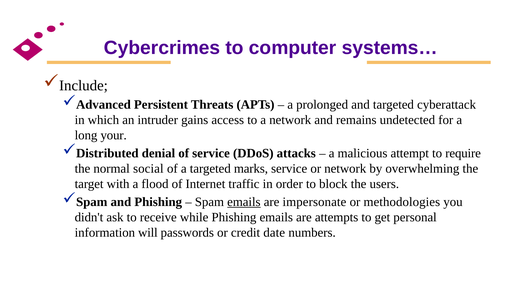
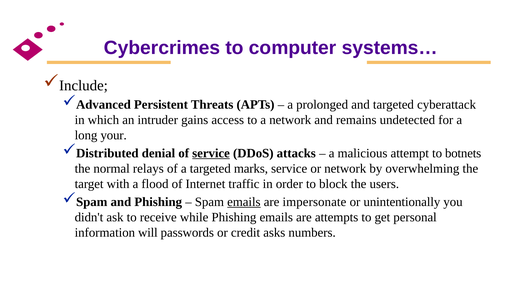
service underline: none -> present (211, 153)
require: require -> botnets (463, 153)
social: social -> relays (148, 169)
methodologies: methodologies -> unintentionally (402, 202)
date: date -> asks (274, 233)
